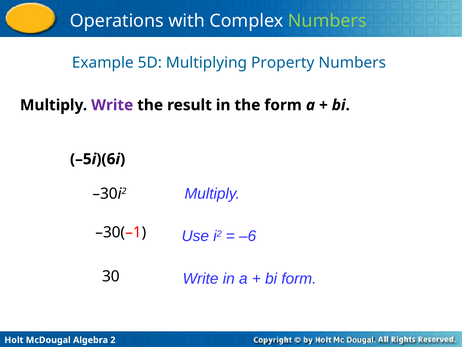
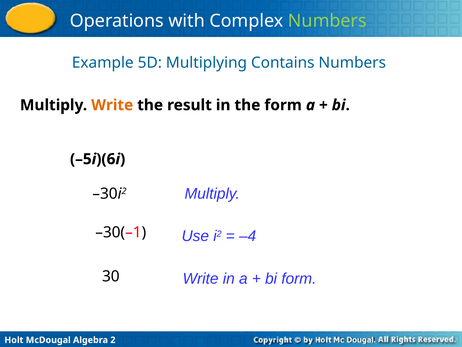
Property: Property -> Contains (283, 63)
Write colour: purple -> orange (112, 105)
–6: –6 -> –4 (248, 236)
